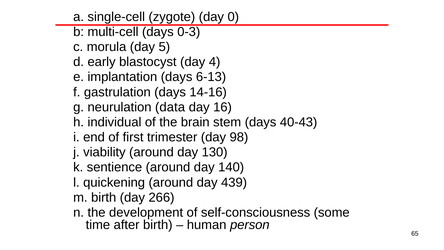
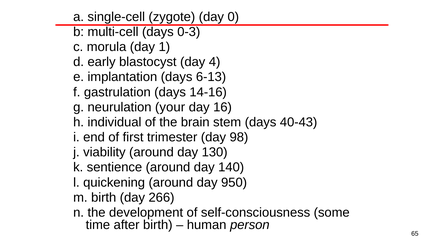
5: 5 -> 1 (164, 47)
data: data -> your (170, 107)
439: 439 -> 950 (234, 182)
